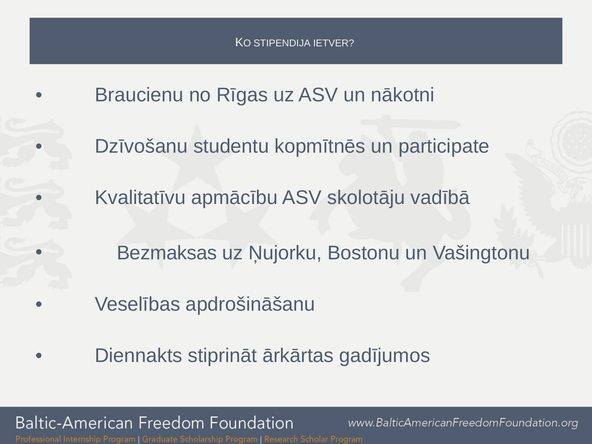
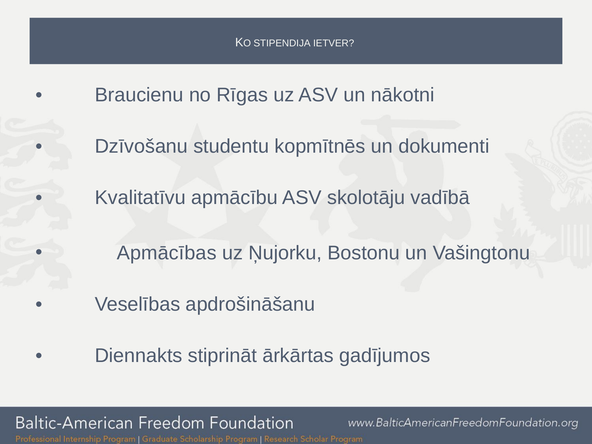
participate: participate -> dokumenti (444, 146)
Bezmaksas: Bezmaksas -> Apmācības (167, 253)
